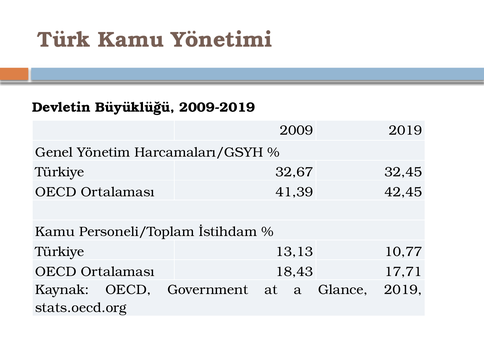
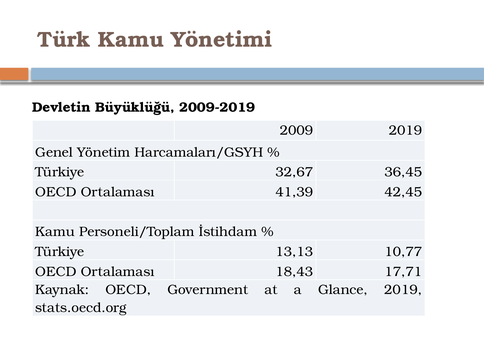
32,45: 32,45 -> 36,45 (403, 172)
